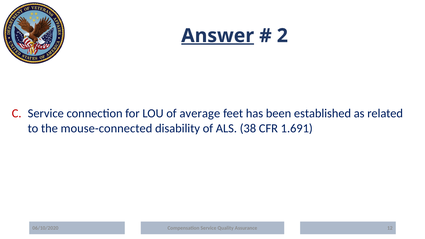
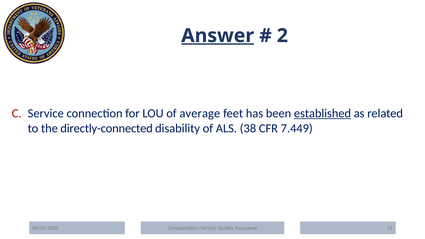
established underline: none -> present (322, 113)
mouse-connected: mouse-connected -> directly-connected (107, 128)
1.691: 1.691 -> 7.449 (297, 128)
